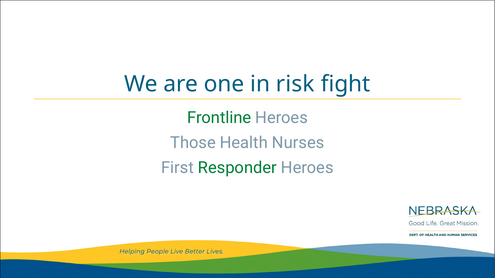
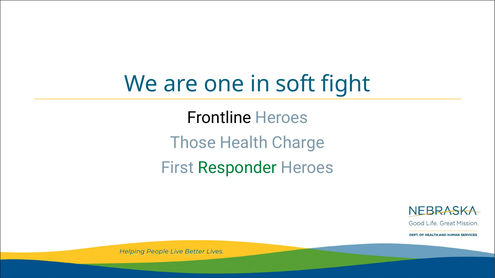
risk: risk -> soft (296, 84)
Frontline colour: green -> black (219, 118)
Nurses: Nurses -> Charge (298, 143)
